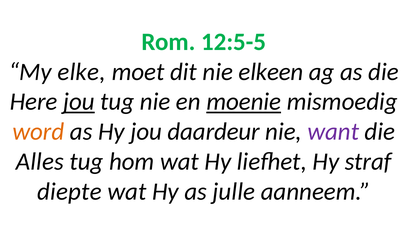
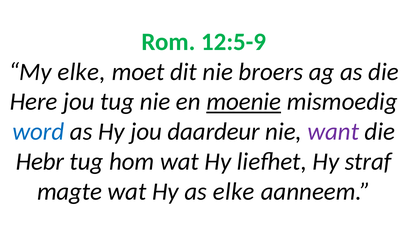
12:5-5: 12:5-5 -> 12:5-9 (234, 42)
elkeen: elkeen -> broers (271, 72)
jou underline: present -> none (79, 102)
word colour: orange -> blue (38, 131)
Alles: Alles -> Hebr (40, 161)
diepte: diepte -> magte (70, 191)
as julle: julle -> elke (234, 191)
